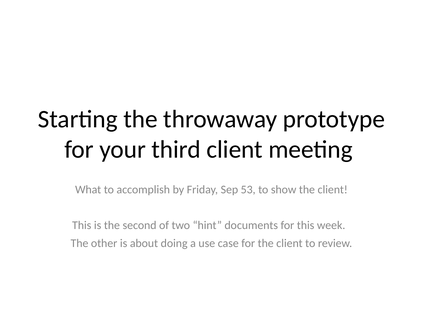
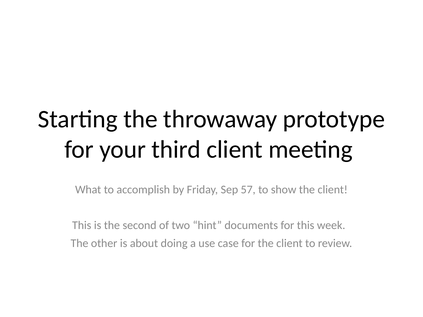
53: 53 -> 57 (248, 190)
